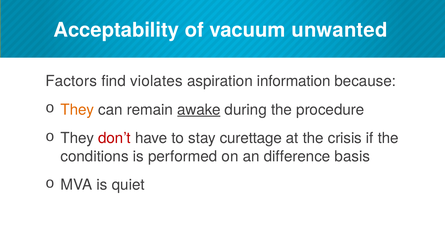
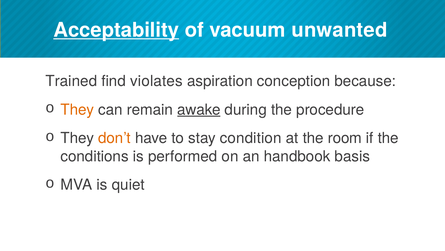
Acceptability underline: none -> present (116, 30)
Factors: Factors -> Trained (71, 81)
information: information -> conception (294, 81)
don’t colour: red -> orange (115, 138)
curettage: curettage -> condition (251, 138)
crisis: crisis -> room (345, 138)
difference: difference -> handbook (297, 156)
